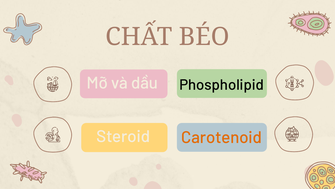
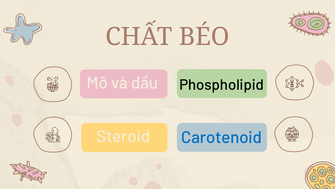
Carotenoid colour: orange -> blue (222, 137)
